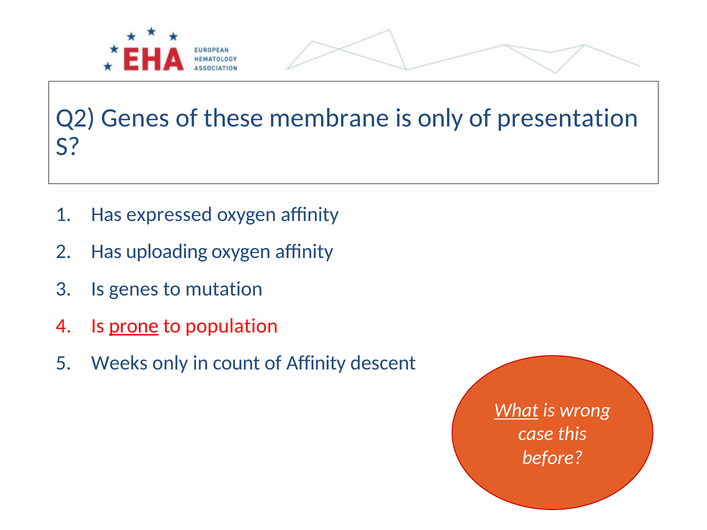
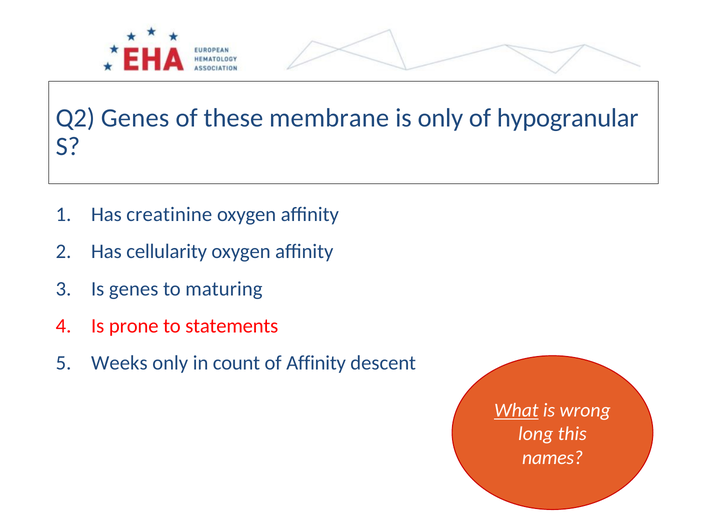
presentation: presentation -> hypogranular (568, 118)
expressed: expressed -> creatinine (169, 215)
uploading: uploading -> cellularity (167, 252)
mutation: mutation -> maturing (224, 289)
prone underline: present -> none (134, 326)
population: population -> statements (232, 326)
case: case -> long (536, 434)
before: before -> names (553, 458)
